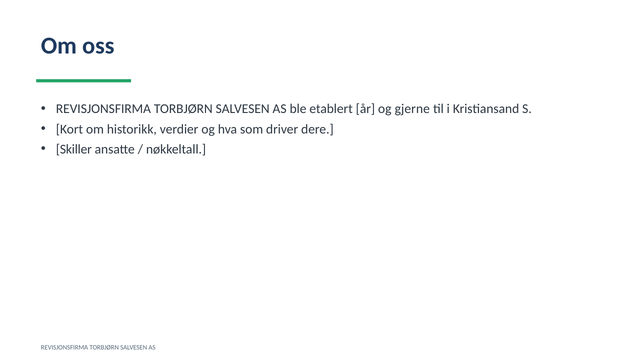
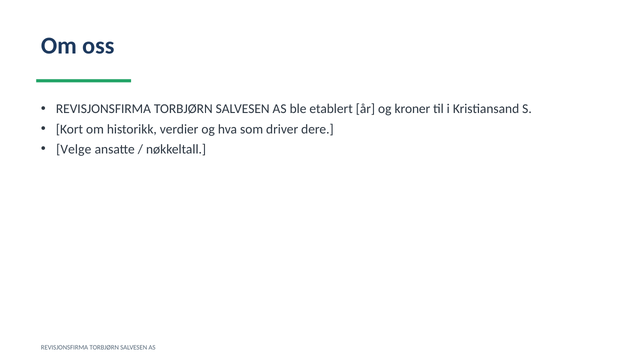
gjerne: gjerne -> kroner (412, 109)
Skiller: Skiller -> Velge (74, 149)
